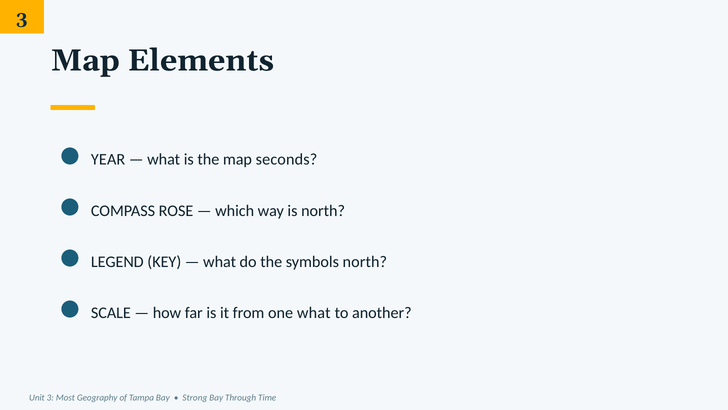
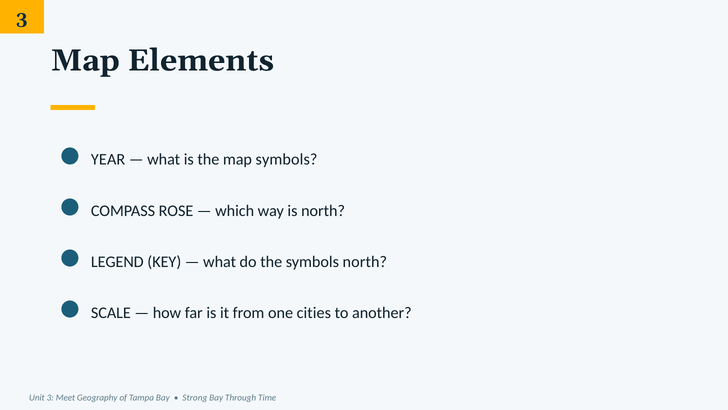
map seconds: seconds -> symbols (287, 159)
one what: what -> cities (314, 312)
Most: Most -> Meet (65, 397)
